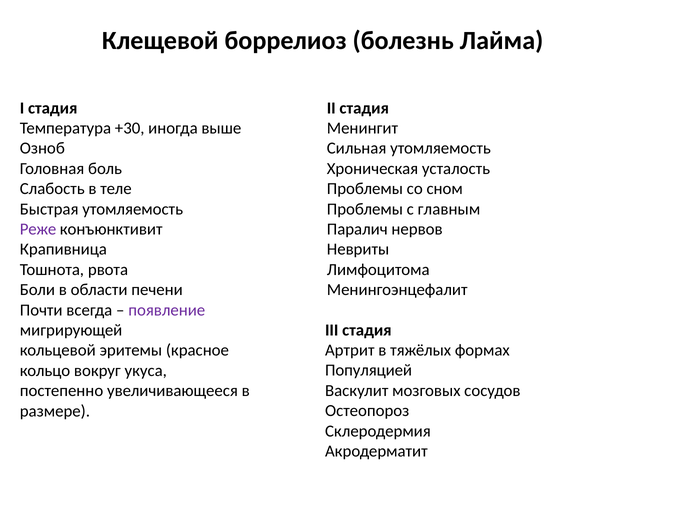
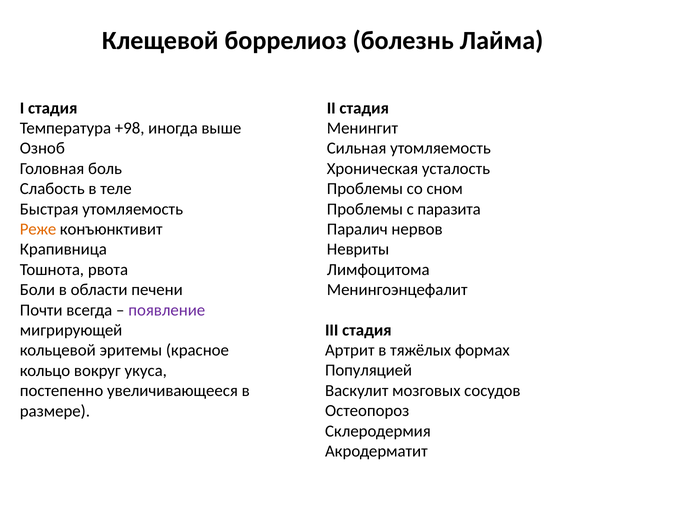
+30: +30 -> +98 (130, 128)
главным: главным -> паразита (449, 209)
Реже colour: purple -> orange (38, 229)
